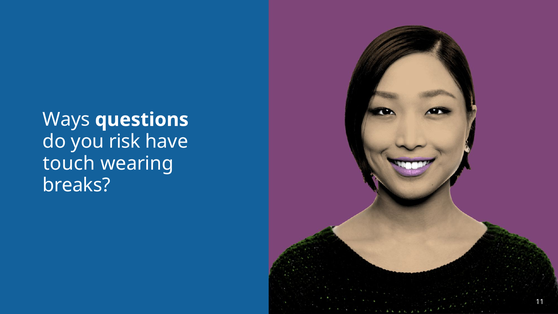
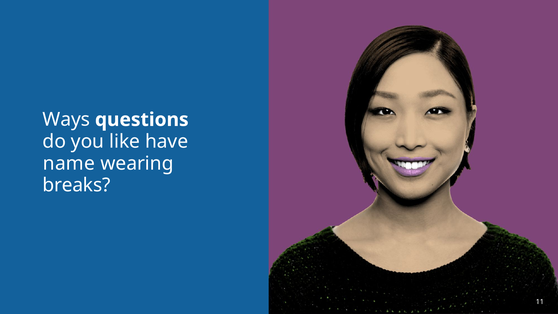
risk: risk -> like (125, 141)
touch: touch -> name (69, 163)
